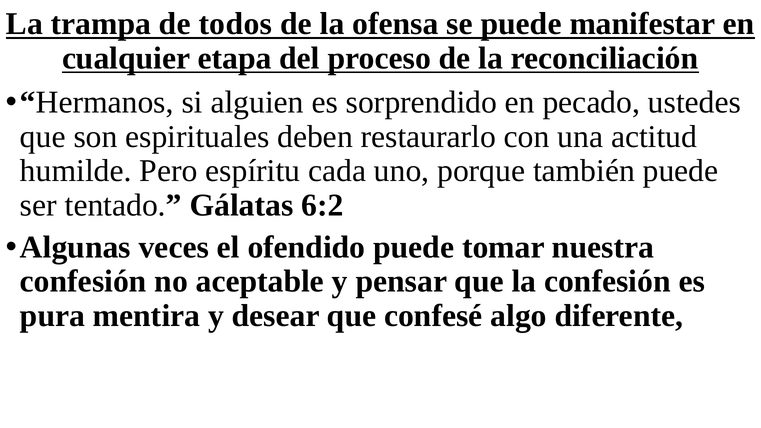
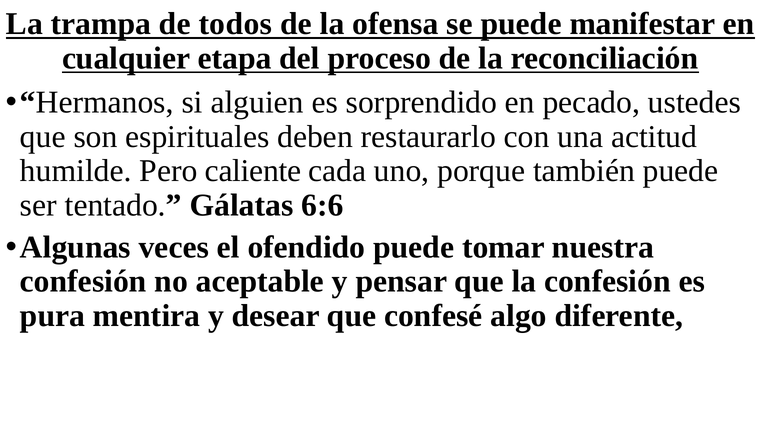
espíritu: espíritu -> caliente (253, 171)
6:2: 6:2 -> 6:6 (322, 205)
